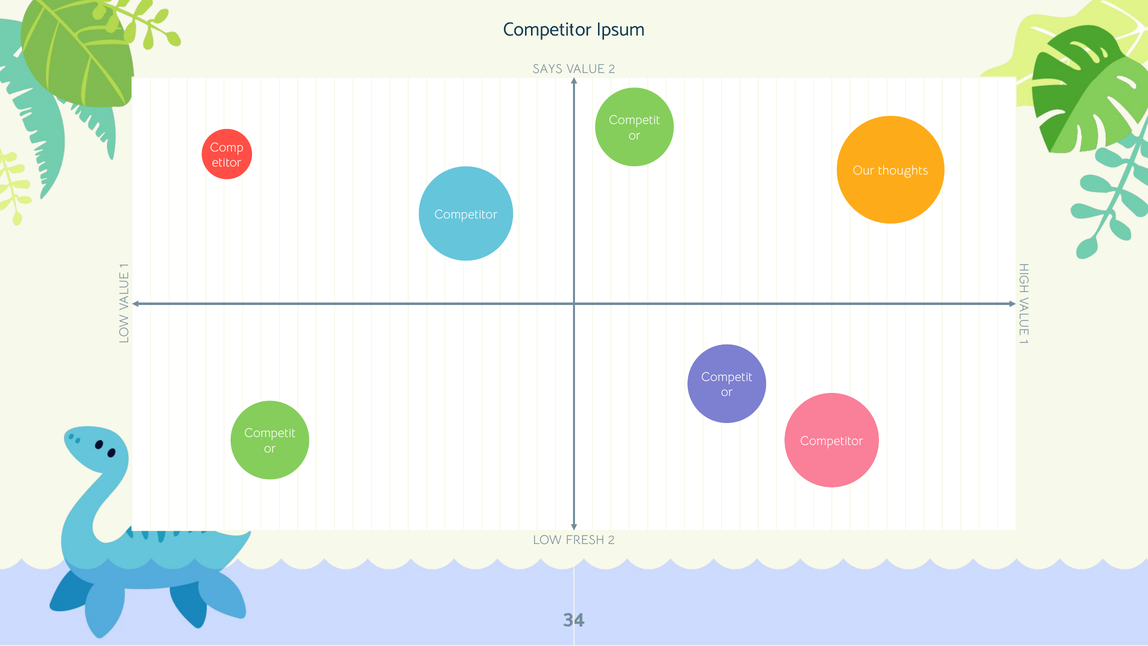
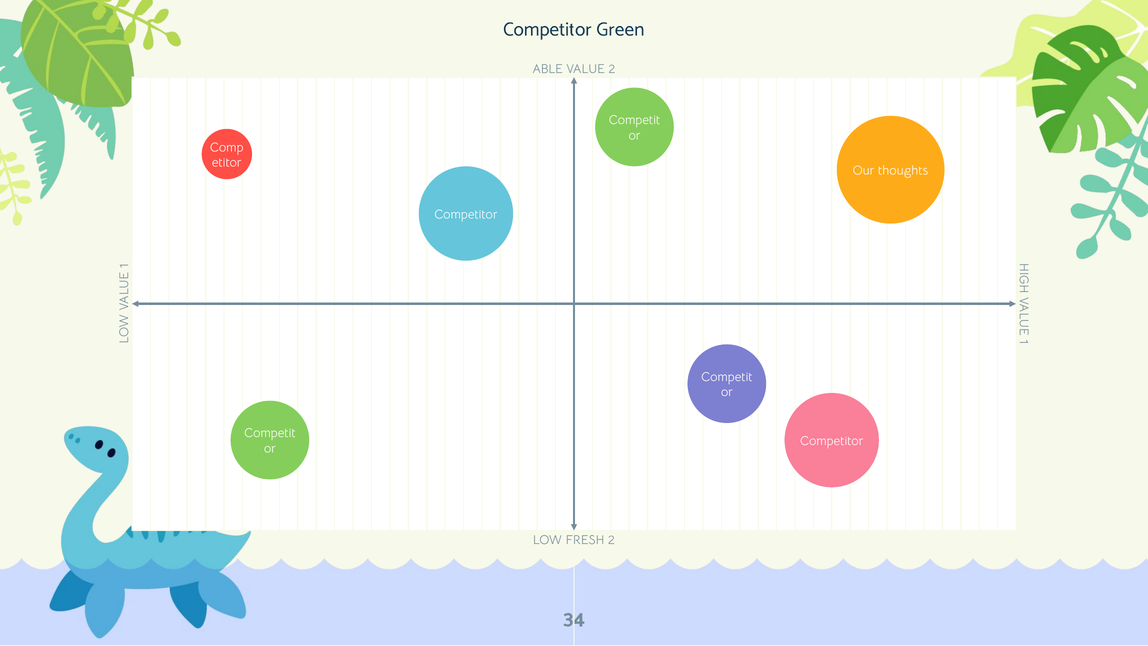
Ipsum: Ipsum -> Green (620, 29)
SAYS: SAYS -> ABLE (548, 69)
